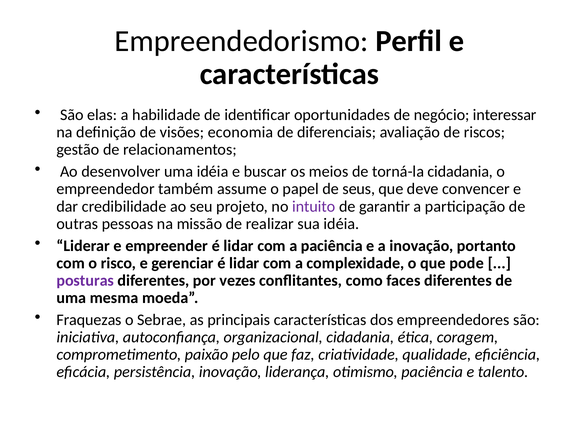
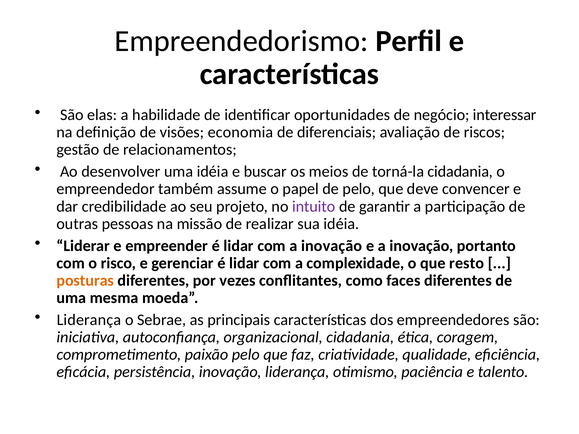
de seus: seus -> pelo (359, 189)
com a paciência: paciência -> inovação (332, 246)
pode: pode -> resto (467, 263)
posturas colour: purple -> orange (85, 281)
Fraquezas: Fraquezas -> Liderança (89, 320)
